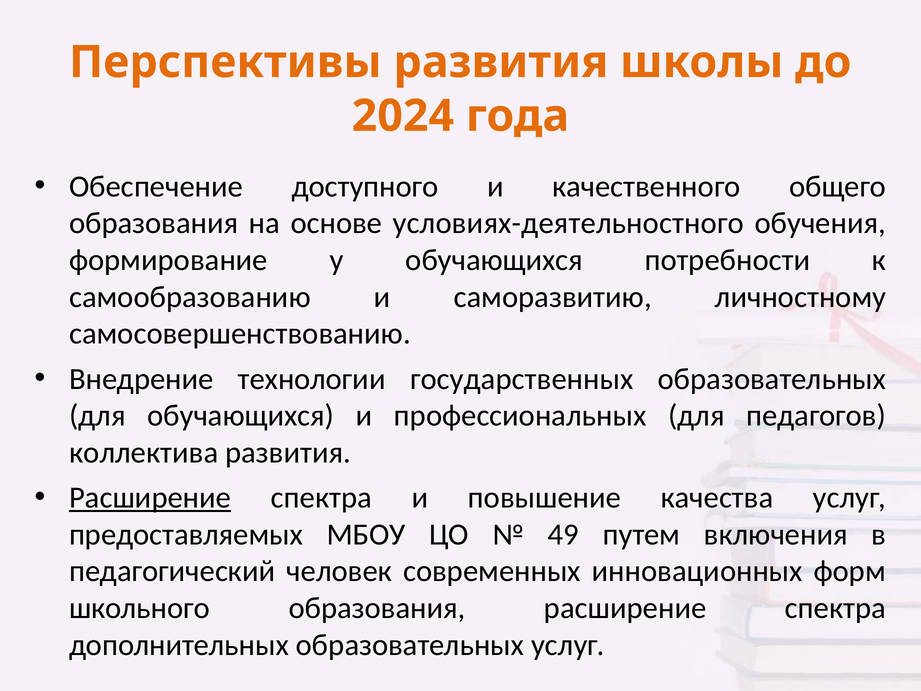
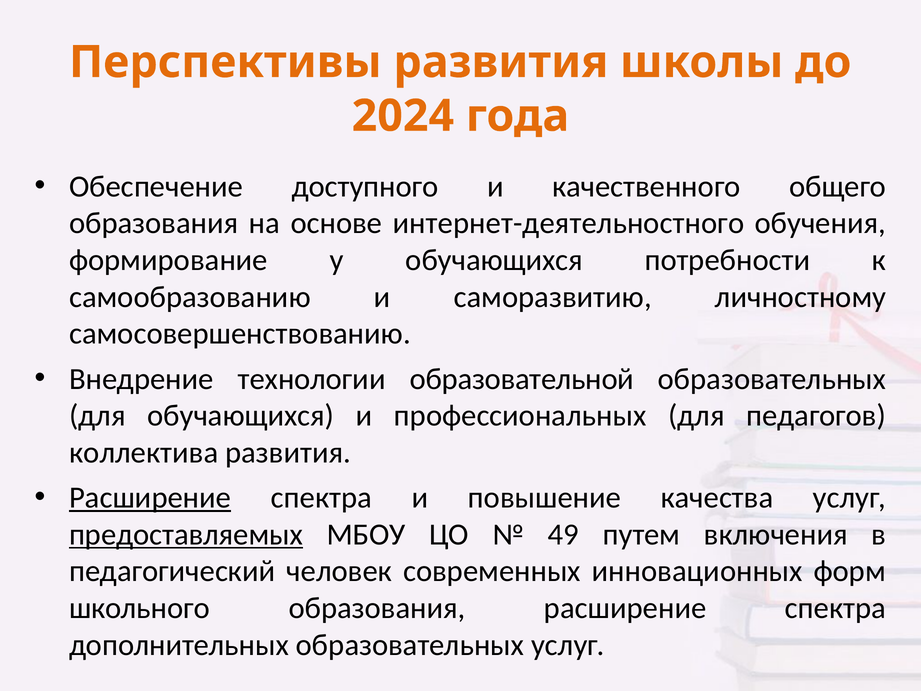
условиях-деятельностного: условиях-деятельностного -> интернет-деятельностного (568, 223)
государственных: государственных -> образовательной (522, 379)
предоставляемых underline: none -> present (186, 534)
